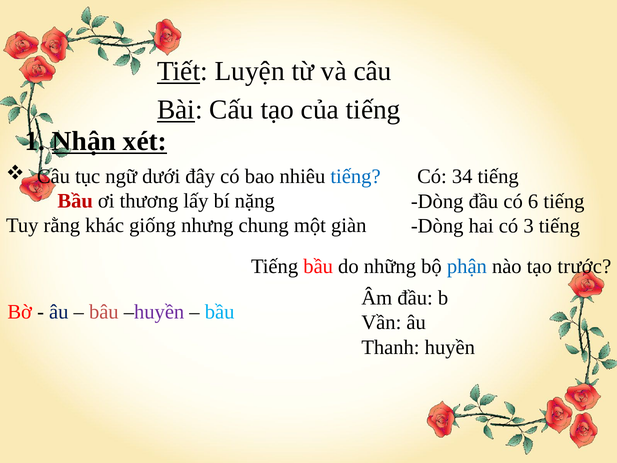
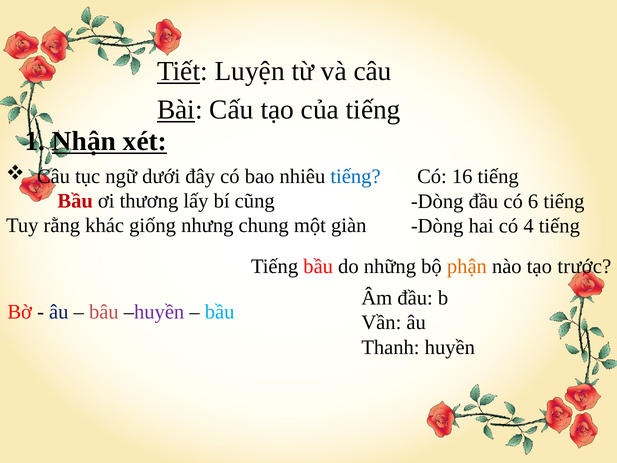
34: 34 -> 16 (462, 176)
nặng: nặng -> cũng (255, 201)
3: 3 -> 4 (529, 226)
phận colour: blue -> orange (467, 267)
